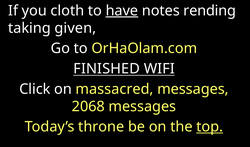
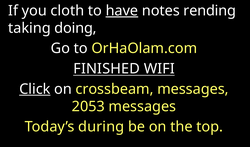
given: given -> doing (75, 28)
Click underline: none -> present (35, 89)
massacred: massacred -> crossbeam (115, 89)
2068: 2068 -> 2053 (88, 106)
throne: throne -> during (101, 126)
top underline: present -> none (210, 126)
